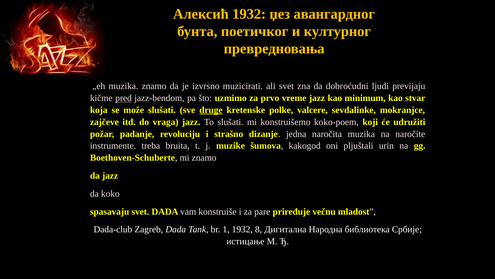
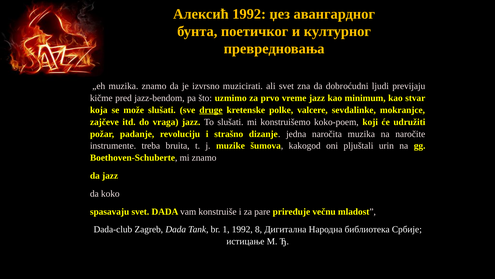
Алексић 1932: 1932 -> 1992 (249, 14)
pred underline: present -> none (124, 98)
1 1932: 1932 -> 1992 (242, 229)
